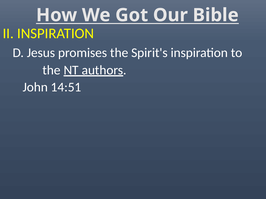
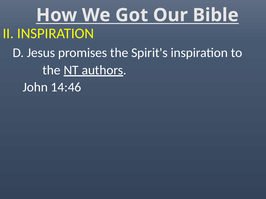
14:51: 14:51 -> 14:46 (66, 87)
